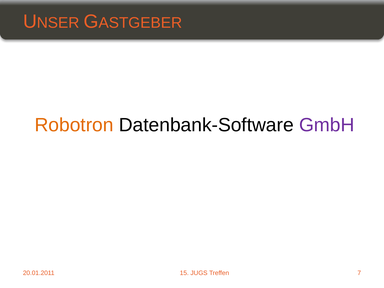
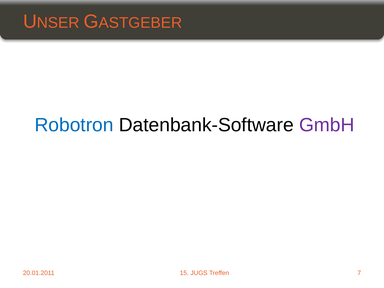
Robotron colour: orange -> blue (74, 125)
